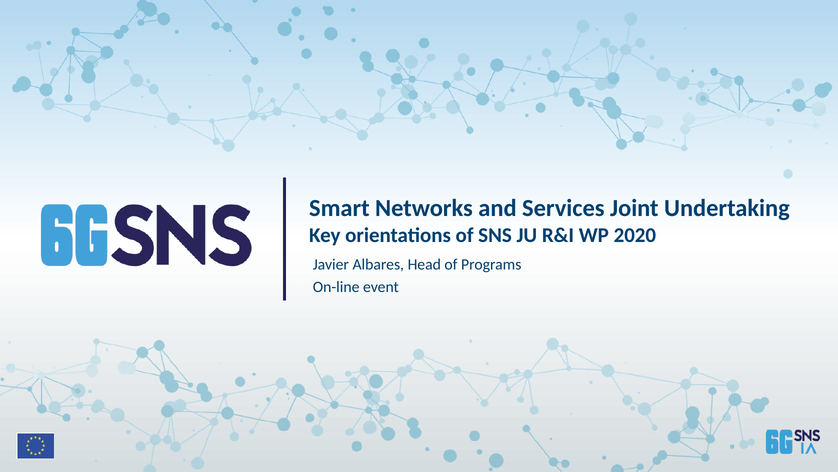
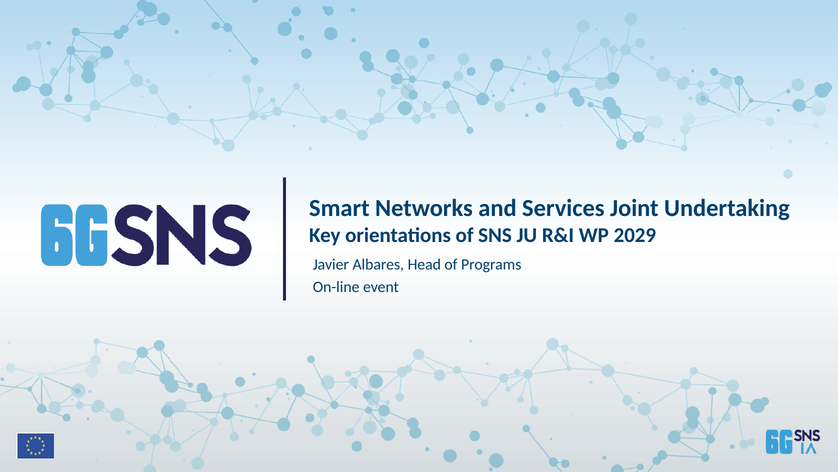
2020: 2020 -> 2029 (635, 235)
